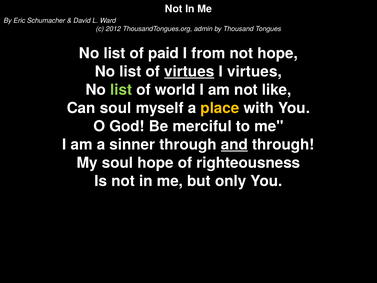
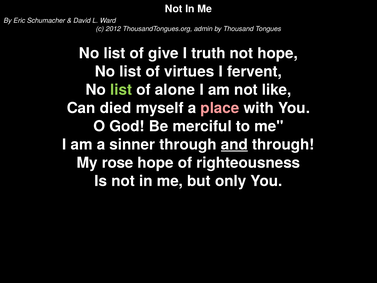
paid: paid -> give (163, 53)
from: from -> truth (208, 53)
virtues underline: present -> none (189, 71)
I virtues: virtues -> fervent (254, 71)
world: world -> alone (175, 90)
Can soul: soul -> died (116, 108)
place colour: yellow -> pink (220, 108)
My soul: soul -> rose (118, 163)
